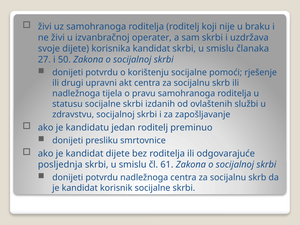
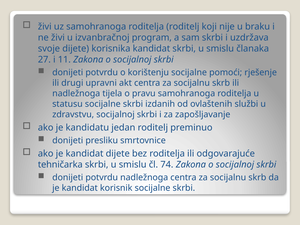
operater: operater -> program (152, 38)
50: 50 -> 11 (64, 60)
posljednja: posljednja -> tehničarka (60, 165)
61: 61 -> 74 (167, 165)
